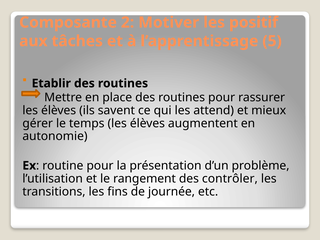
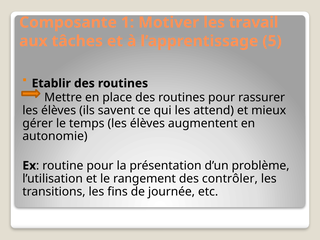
2: 2 -> 1 (128, 22)
positif: positif -> travail (254, 22)
